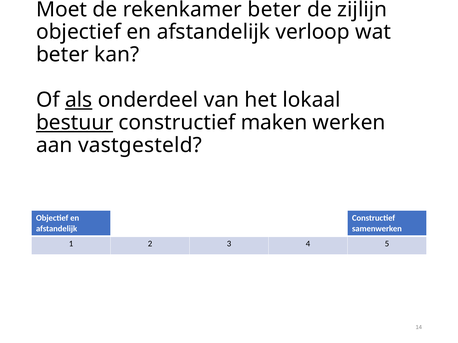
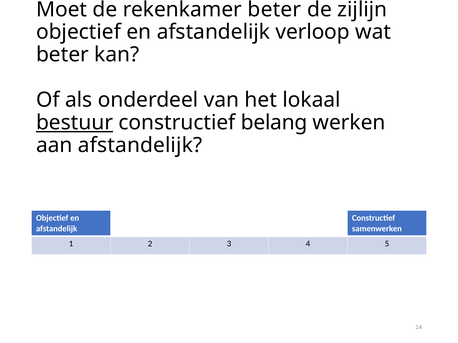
als underline: present -> none (79, 100)
maken: maken -> belang (274, 123)
aan vastgesteld: vastgesteld -> afstandelijk (140, 145)
